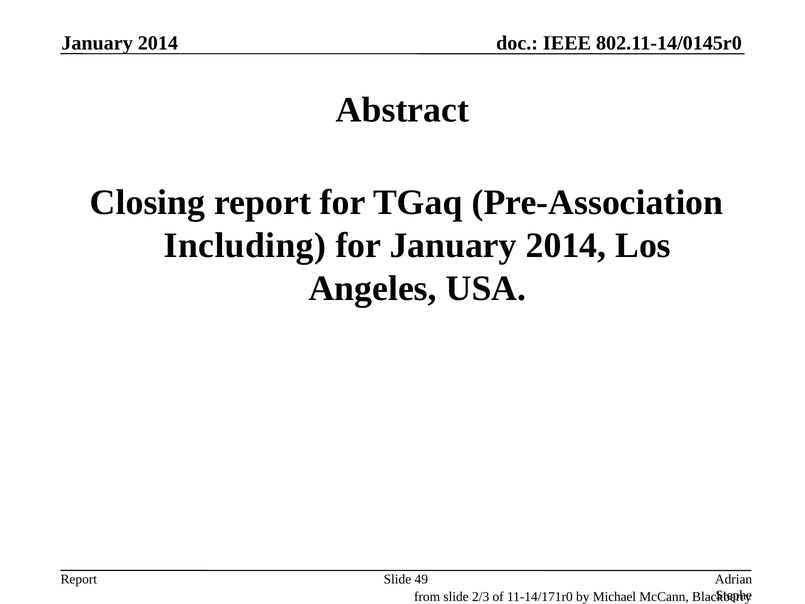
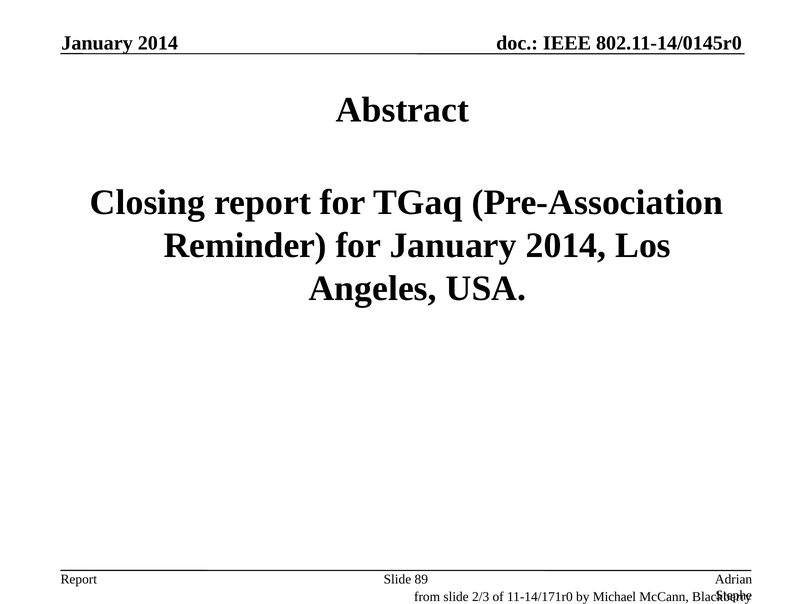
Including: Including -> Reminder (245, 245)
49: 49 -> 89 (421, 579)
